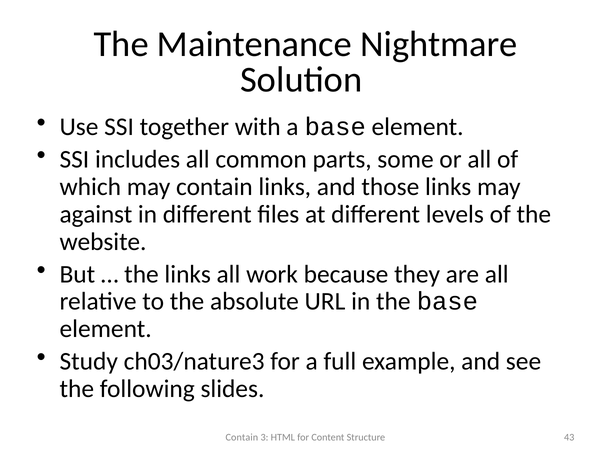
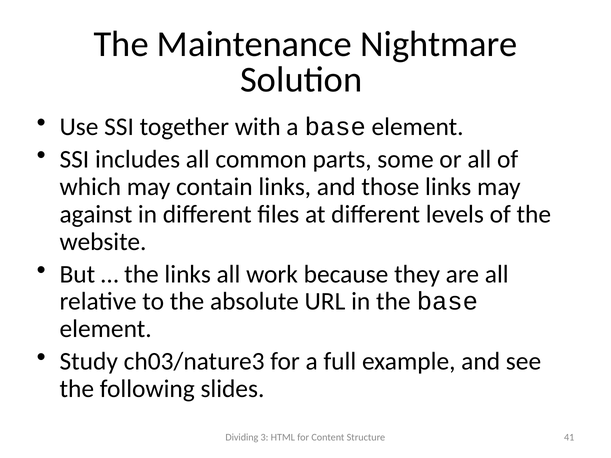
Contain: Contain -> Dividing (242, 438)
43: 43 -> 41 (569, 438)
